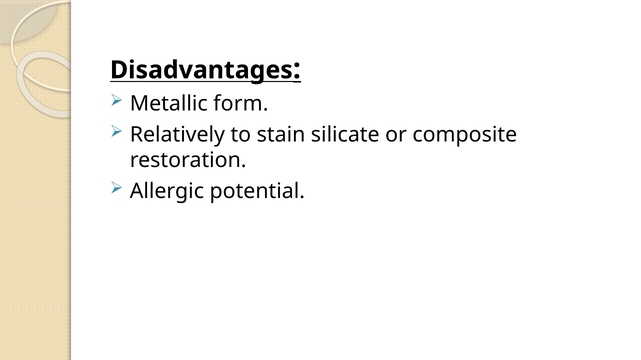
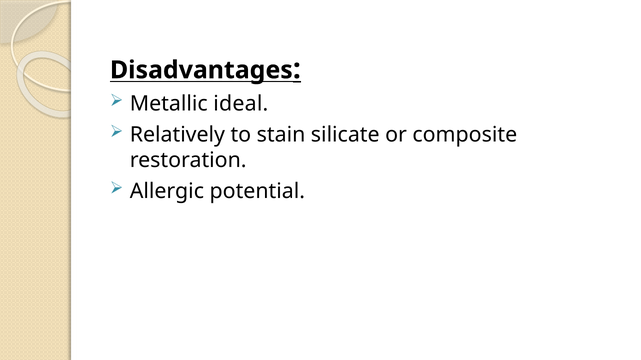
form: form -> ideal (241, 104)
